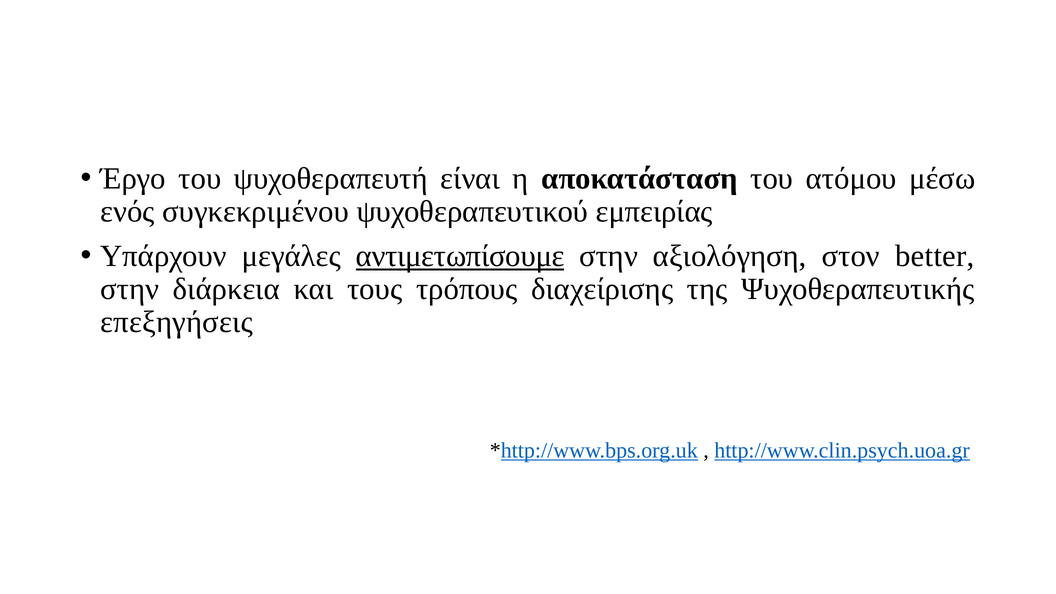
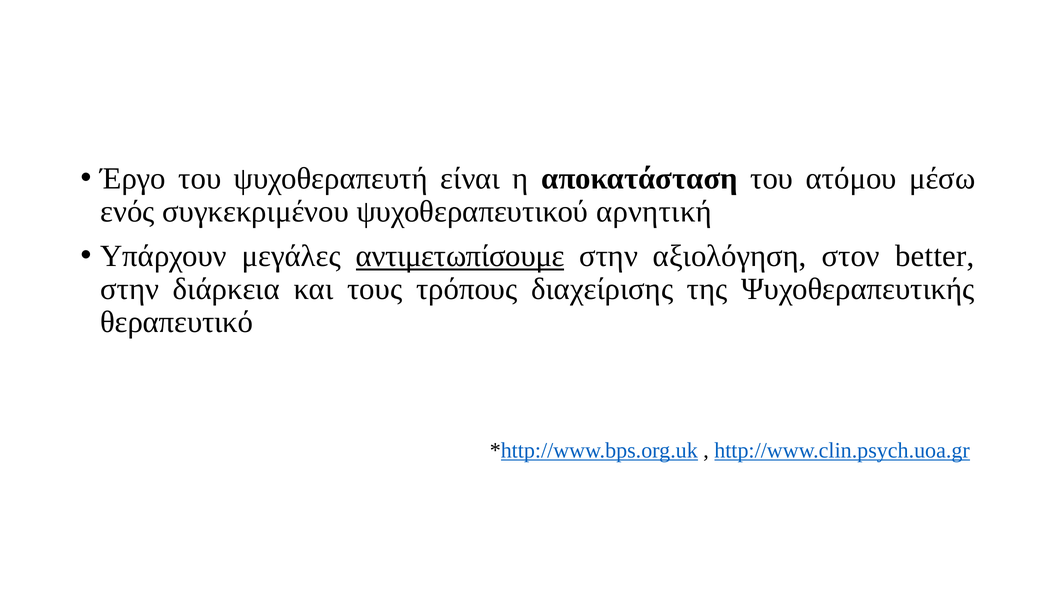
εμπειρίας: εμπειρίας -> αρνητική (654, 212)
επεξηγήσεις: επεξηγήσεις -> θεραπευτικό (177, 322)
